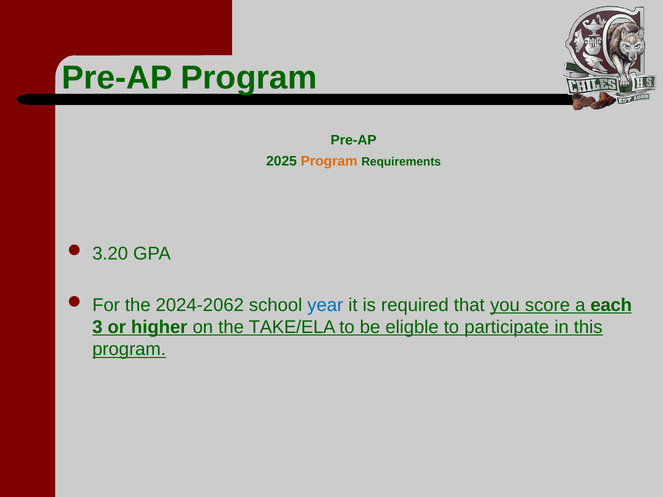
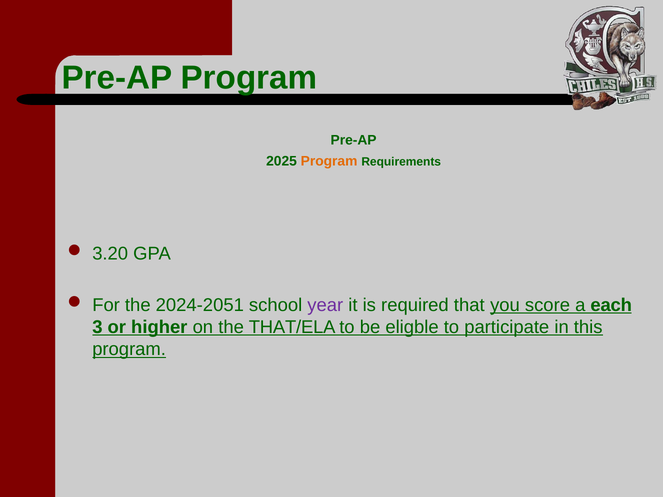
2024-2062: 2024-2062 -> 2024-2051 (200, 305)
year colour: blue -> purple (325, 305)
TAKE/ELA: TAKE/ELA -> THAT/ELA (292, 327)
